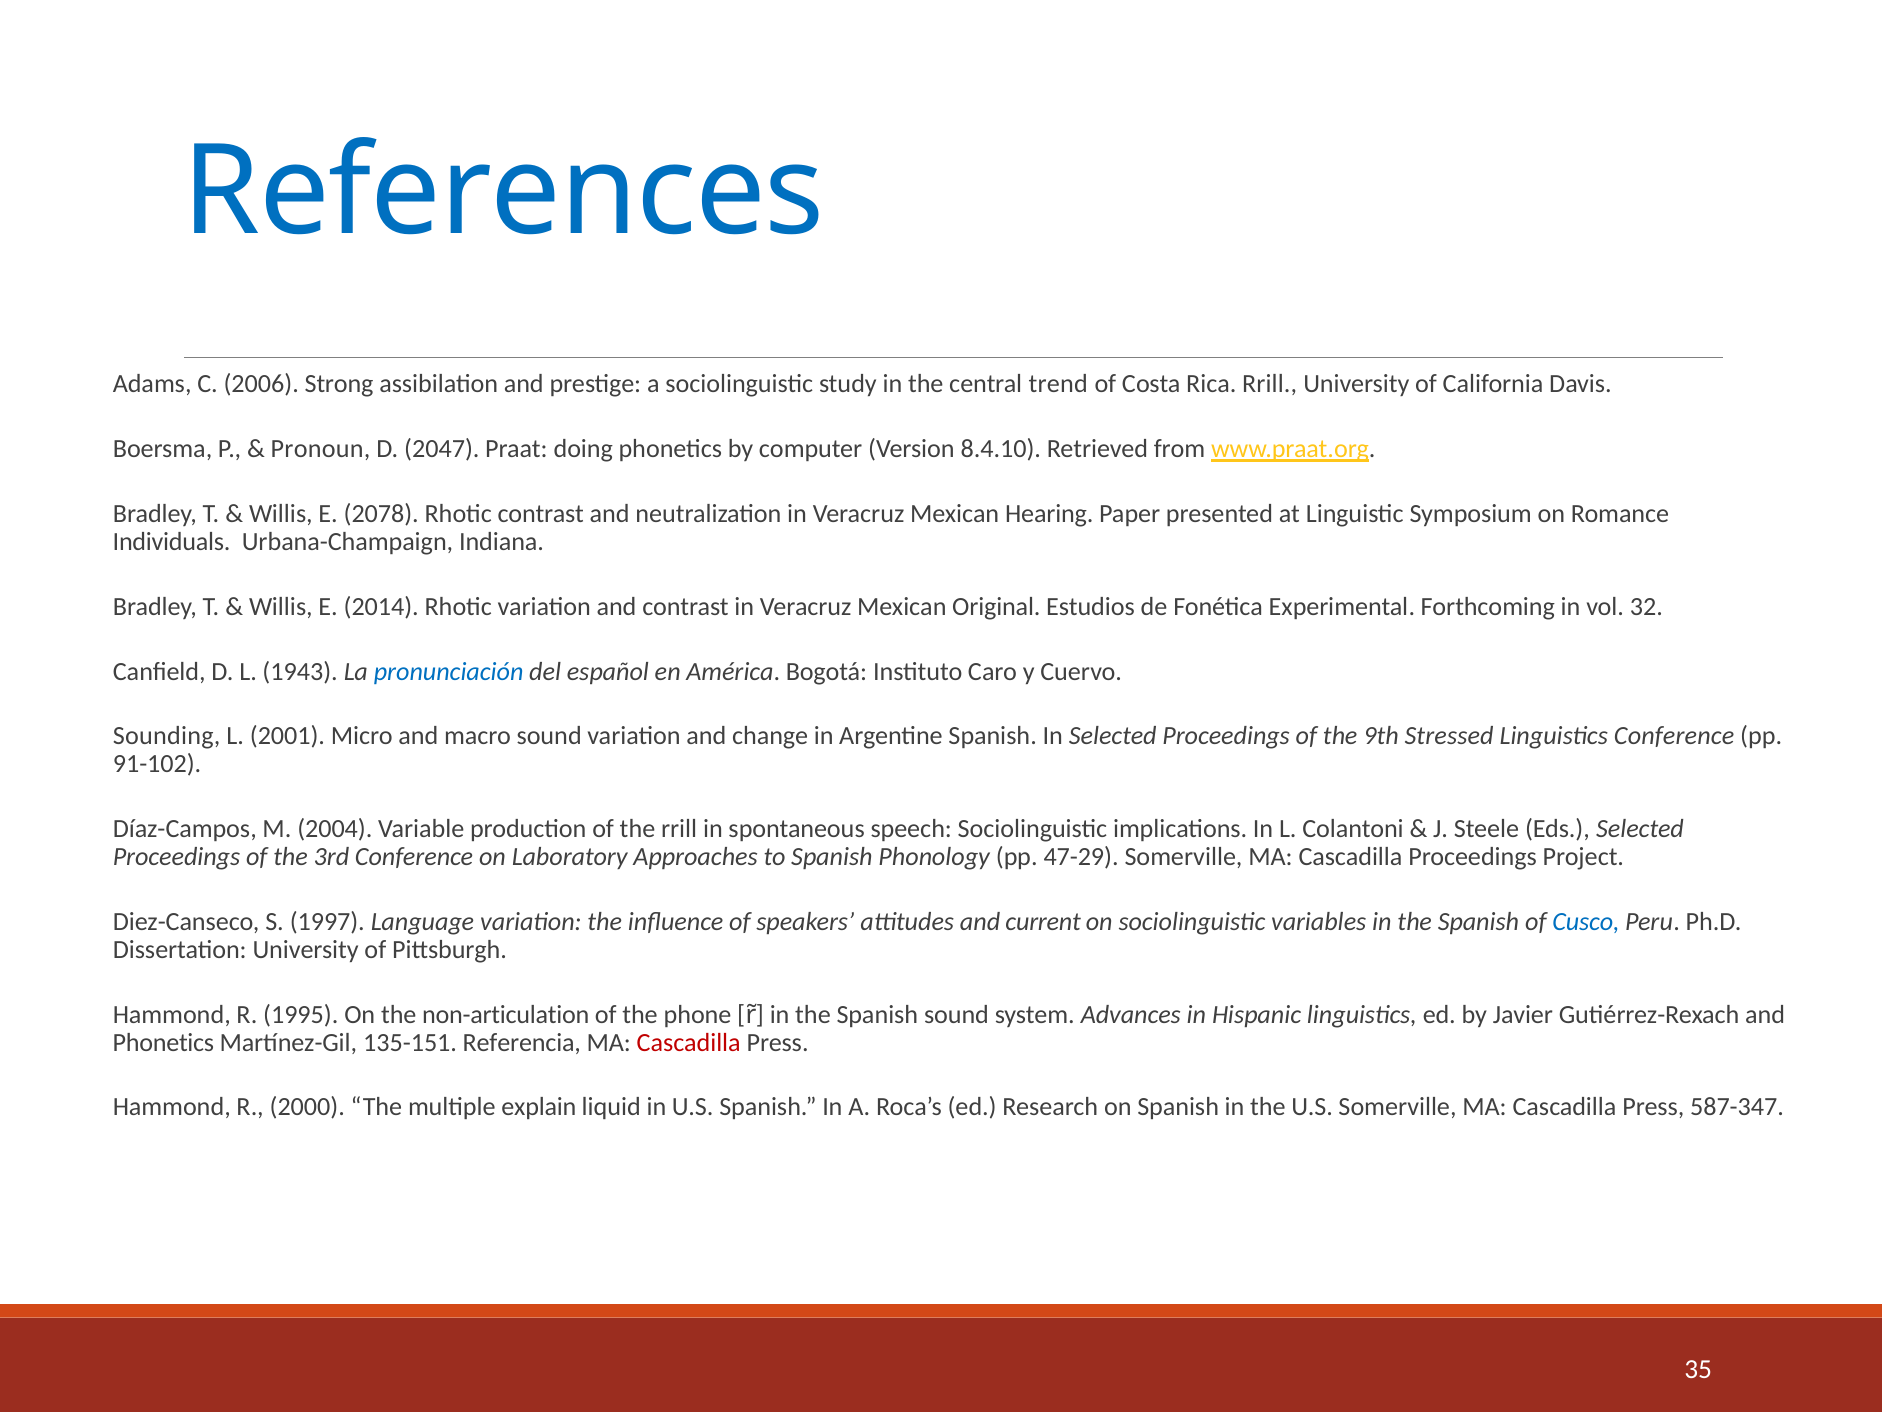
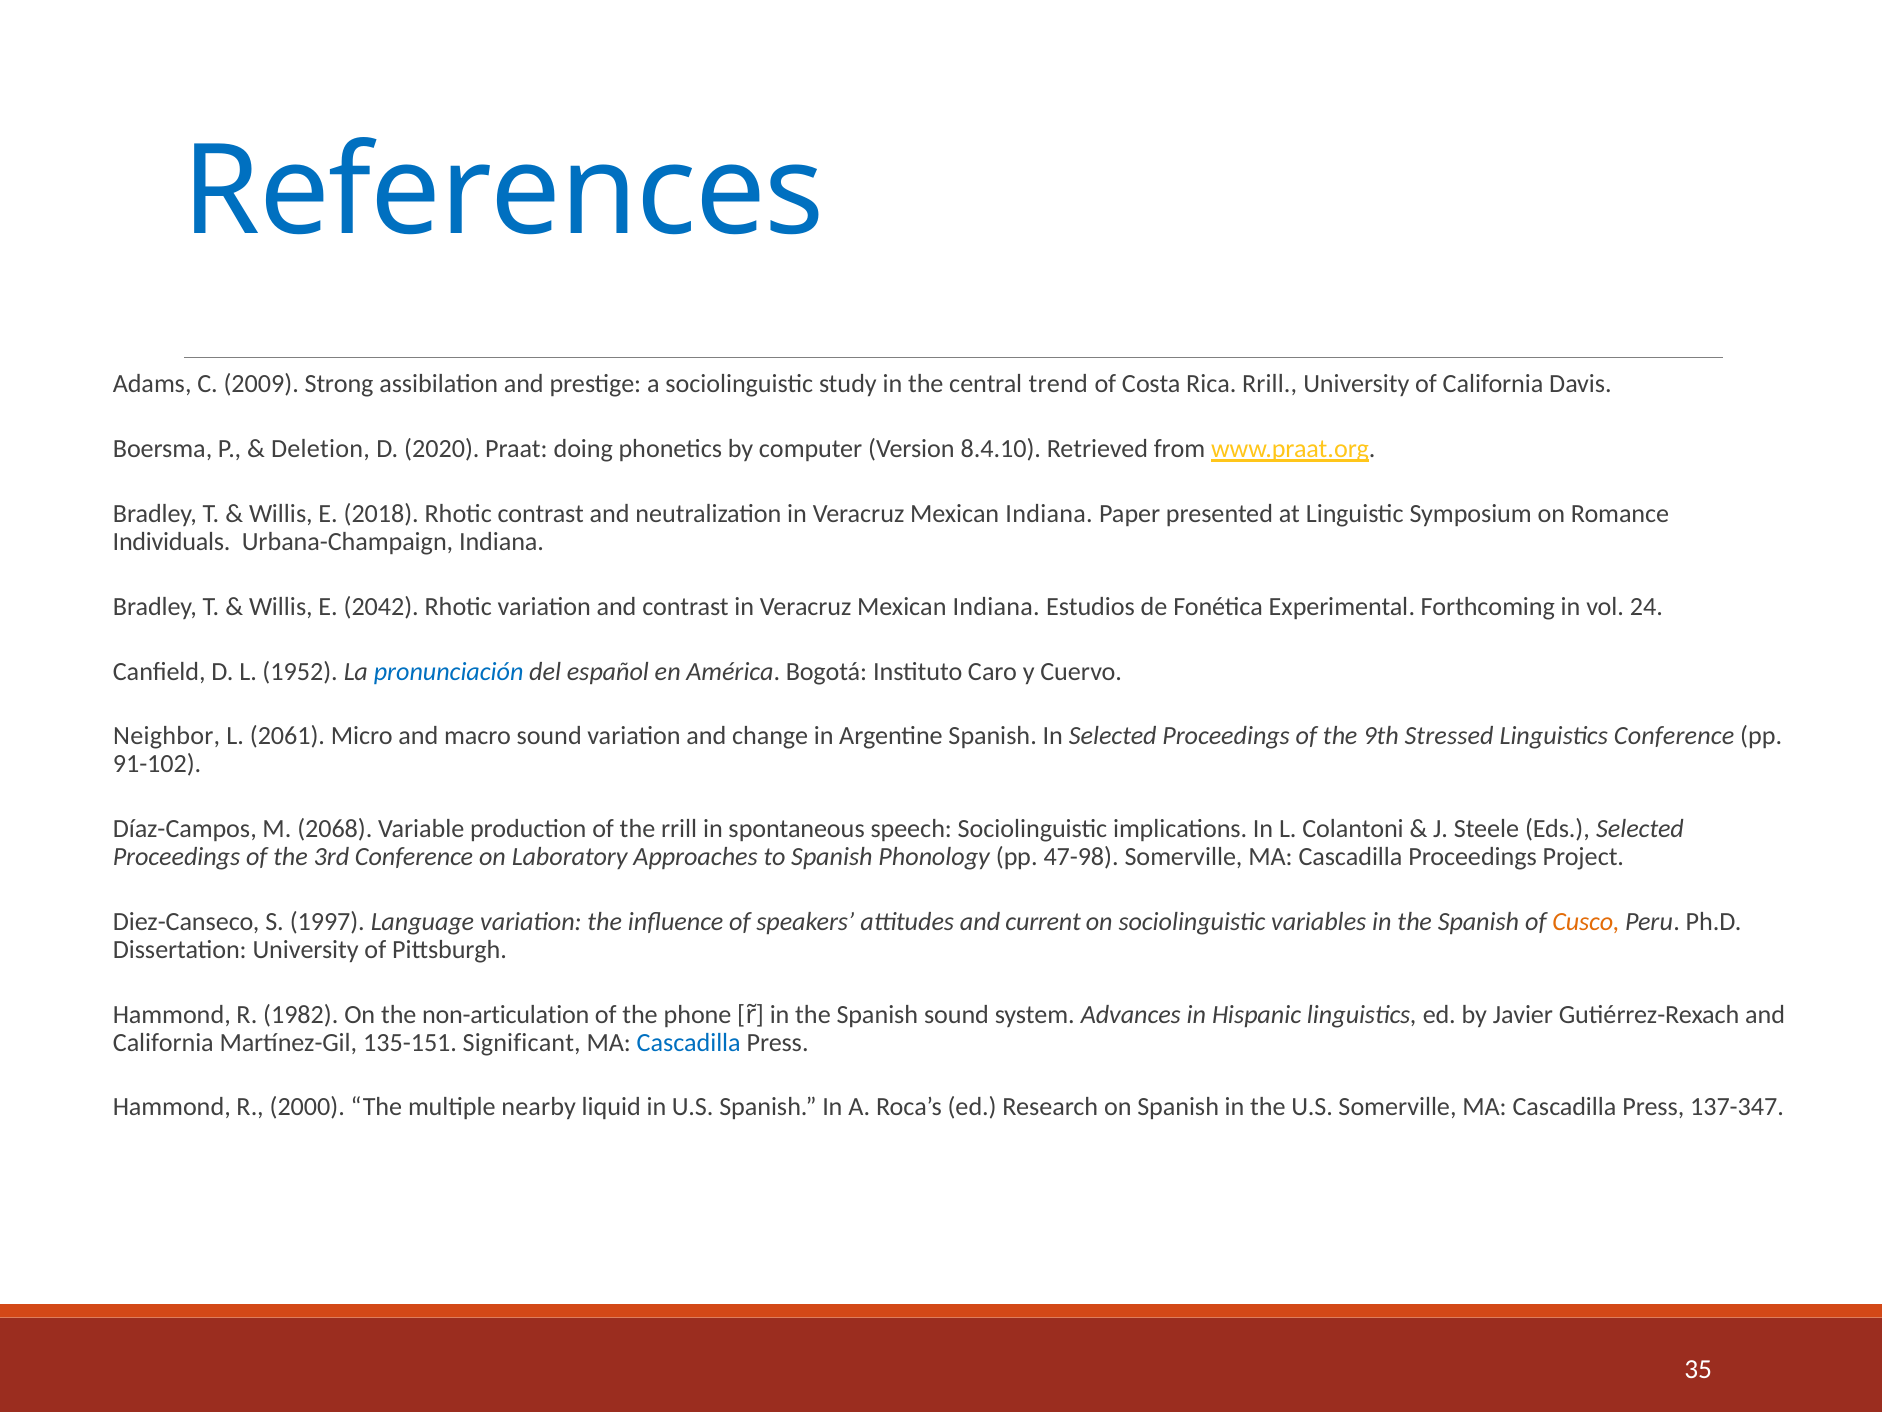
2006: 2006 -> 2009 (261, 384)
Pronoun: Pronoun -> Deletion (320, 449)
2047: 2047 -> 2020 (442, 449)
2078: 2078 -> 2018 (381, 514)
Hearing: Hearing -> Indiana (1049, 514)
2014: 2014 -> 2042 (381, 607)
Original: Original -> Indiana (996, 607)
32: 32 -> 24 (1646, 607)
1943: 1943 -> 1952 (300, 671)
Sounding: Sounding -> Neighbor (167, 736)
2001: 2001 -> 2061 (287, 736)
2004: 2004 -> 2068 (335, 829)
47-29: 47-29 -> 47-98 (1081, 857)
Cusco colour: blue -> orange (1586, 921)
1995: 1995 -> 1982 (301, 1014)
Phonetics: Phonetics -> California (163, 1042)
Referencia: Referencia -> Significant (522, 1042)
Cascadilla colour: red -> blue (689, 1042)
explain: explain -> nearby (539, 1107)
587-347: 587-347 -> 137-347 (1737, 1107)
